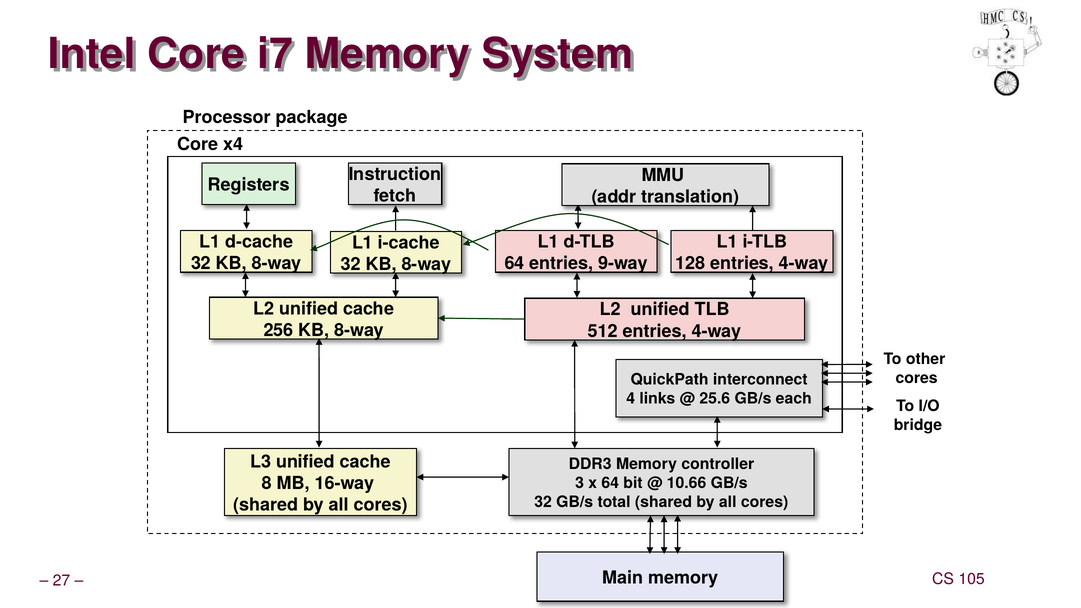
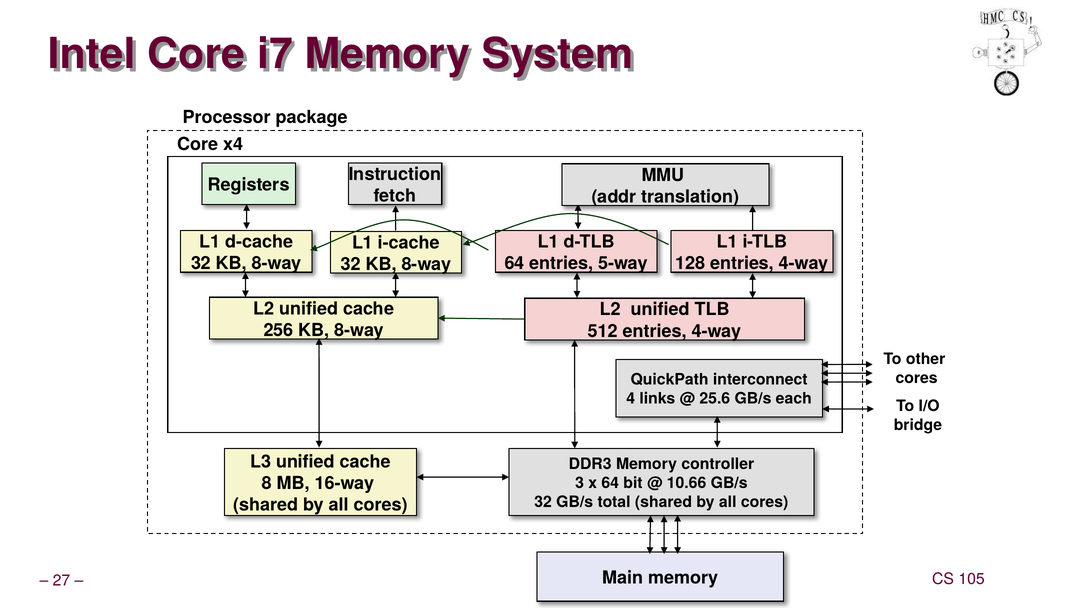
9-way: 9-way -> 5-way (623, 263)
